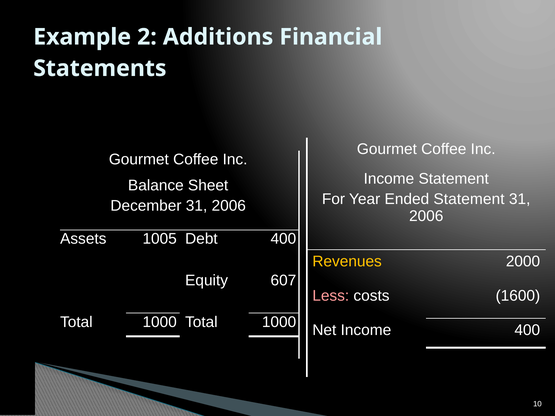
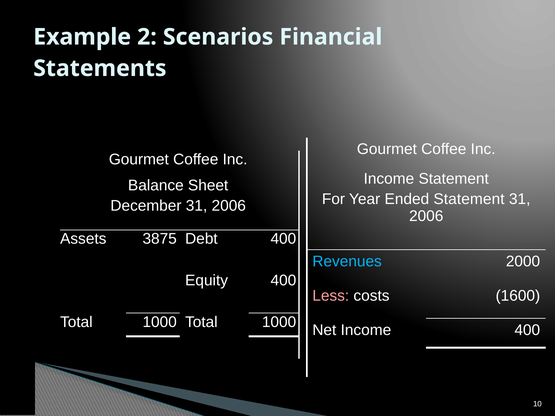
Additions: Additions -> Scenarios (218, 37)
1005: 1005 -> 3875 (160, 239)
Revenues colour: yellow -> light blue (347, 261)
Equity 607: 607 -> 400 (283, 281)
